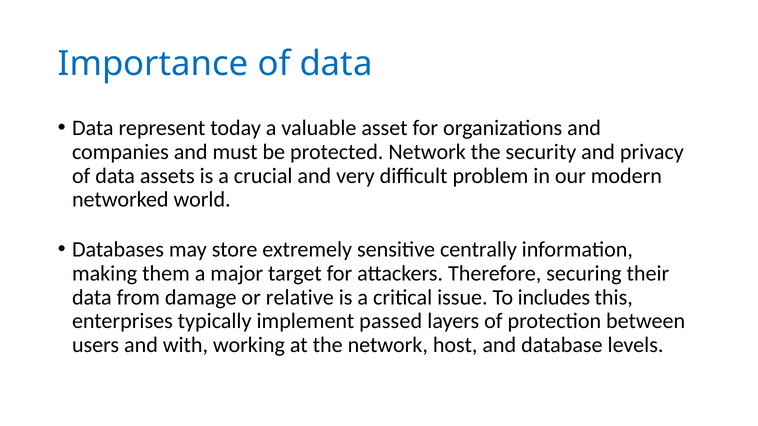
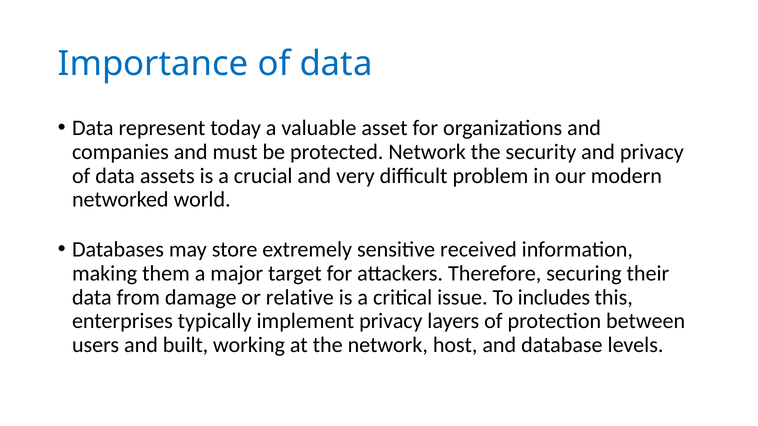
centrally: centrally -> received (478, 250)
implement passed: passed -> privacy (391, 321)
with: with -> built (185, 345)
